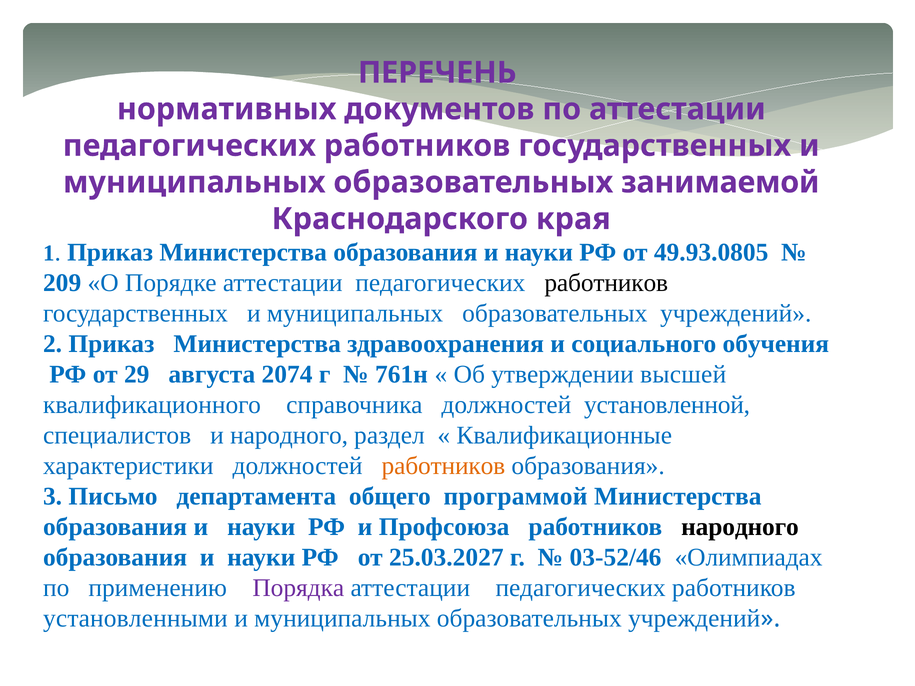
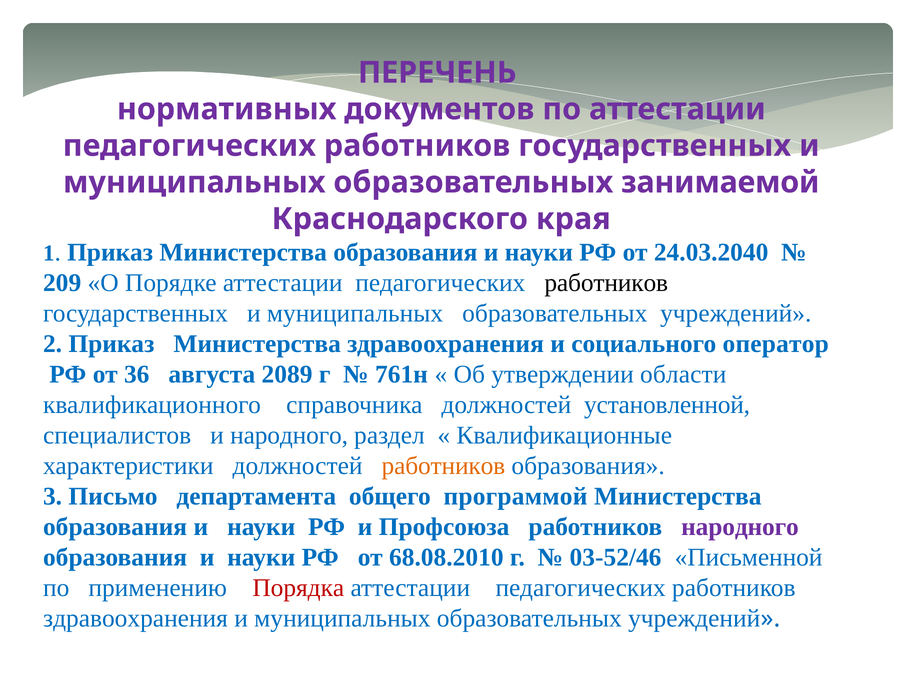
49.93.0805: 49.93.0805 -> 24.03.2040 (711, 252)
обучения: обучения -> оператор (776, 344)
29: 29 -> 36 (137, 374)
2074: 2074 -> 2089 (287, 374)
высшей: высшей -> области (683, 374)
народного colour: black -> purple (740, 527)
25.03.2027: 25.03.2027 -> 68.08.2010 (446, 557)
Олимпиадах: Олимпиадах -> Письменной (749, 557)
Порядка colour: purple -> red (298, 588)
установленными: установленными -> здравоохранения (135, 618)
